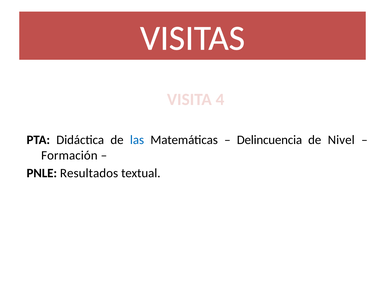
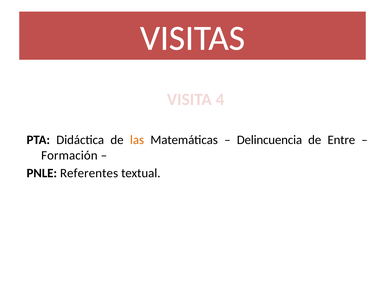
las colour: blue -> orange (137, 140)
Nivel: Nivel -> Entre (341, 140)
Resultados: Resultados -> Referentes (89, 173)
